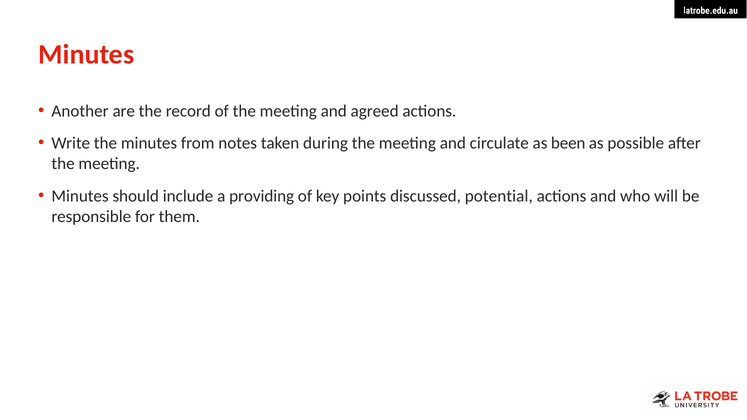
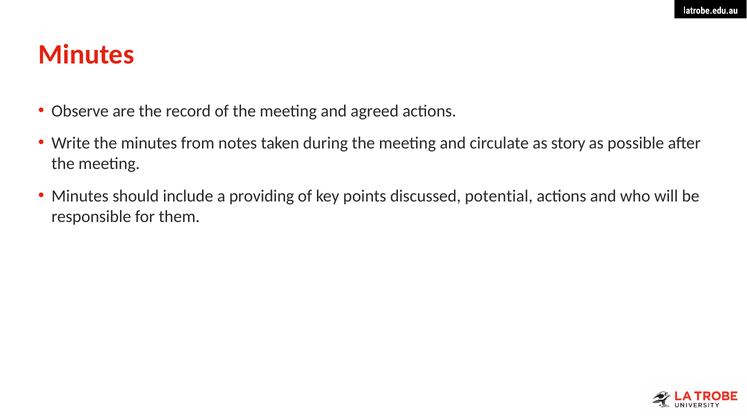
Another: Another -> Observe (80, 111)
been: been -> story (568, 143)
